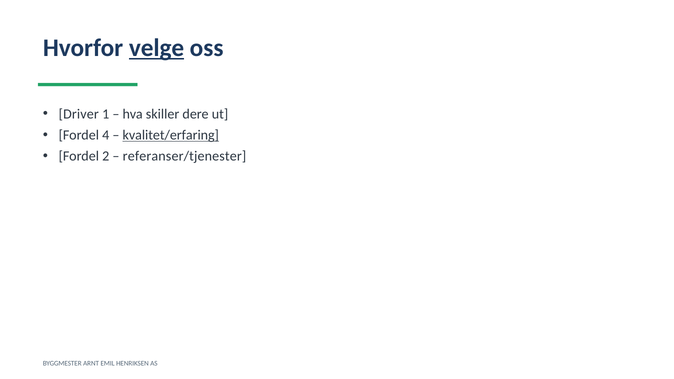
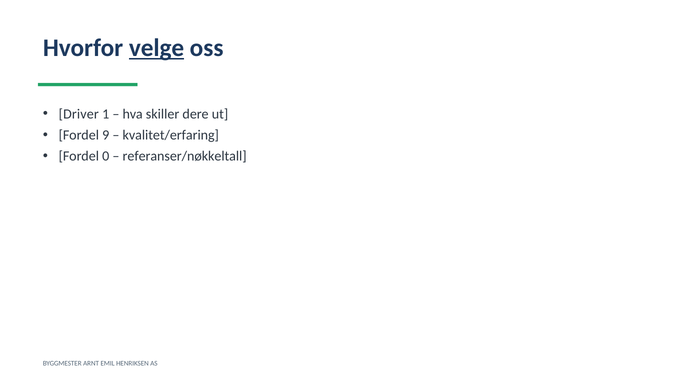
4: 4 -> 9 (106, 135)
kvalitet/erfaring underline: present -> none (171, 135)
2: 2 -> 0 (106, 156)
referanser/tjenester: referanser/tjenester -> referanser/nøkkeltall (185, 156)
